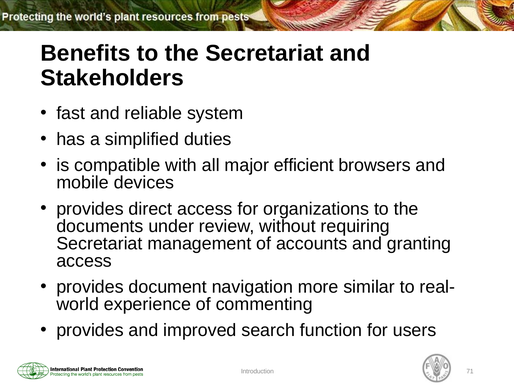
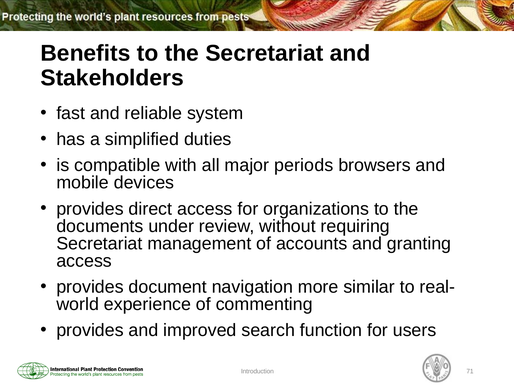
efficient: efficient -> periods (304, 165)
